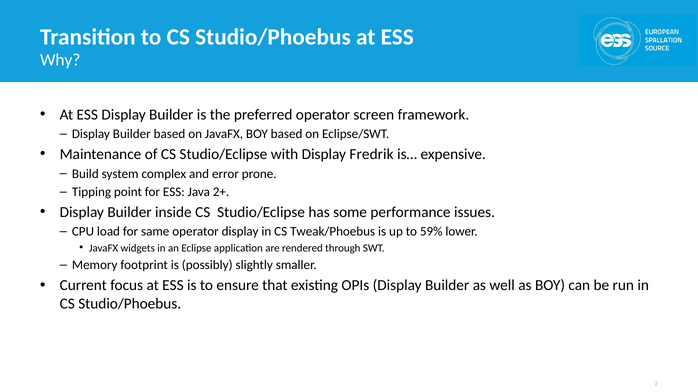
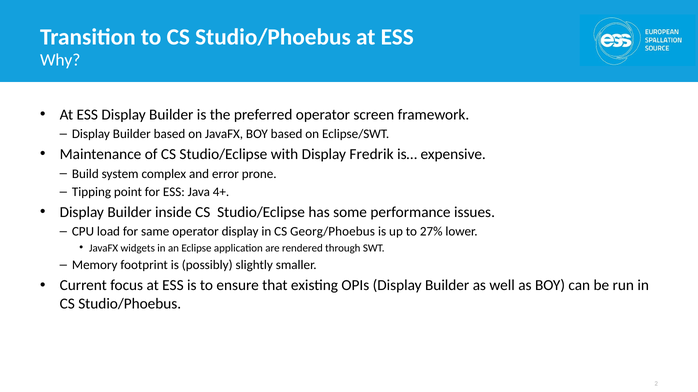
2+: 2+ -> 4+ (221, 192)
Tweak/Phoebus: Tweak/Phoebus -> Georg/Phoebus (333, 232)
59%: 59% -> 27% (431, 232)
